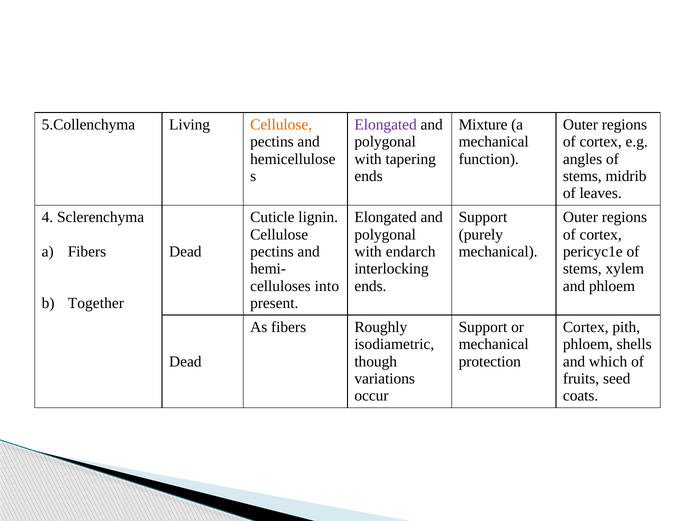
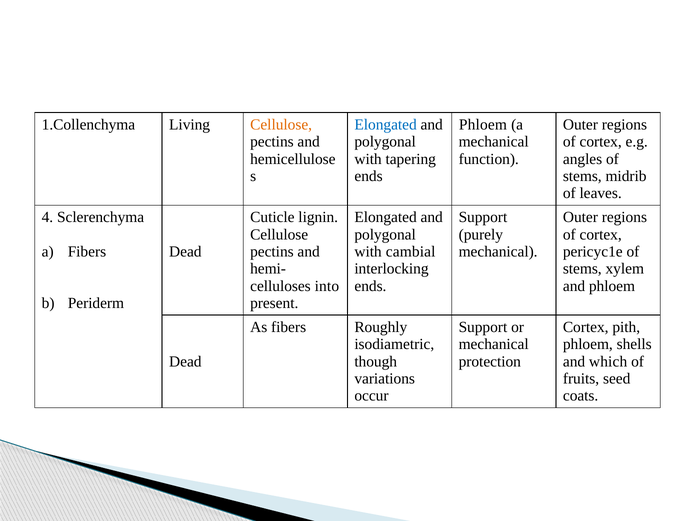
5.Collenchyma: 5.Collenchyma -> 1.Collenchyma (88, 125)
Elongated colour: purple -> blue (386, 125)
Mixture: Mixture -> Phloem (483, 125)
endarch: endarch -> cambial (411, 252)
Together: Together -> Periderm (96, 303)
